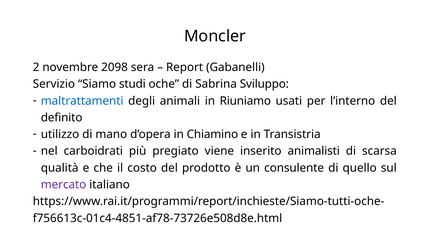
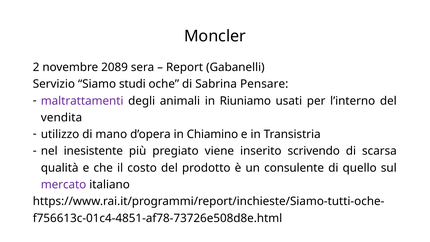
2098: 2098 -> 2089 (115, 67)
Sviluppo: Sviluppo -> Pensare (264, 84)
maltrattamenti colour: blue -> purple (82, 101)
definito: definito -> vendita (62, 118)
carboidrati: carboidrati -> inesistente (93, 151)
animalisti: animalisti -> scrivendo (314, 151)
